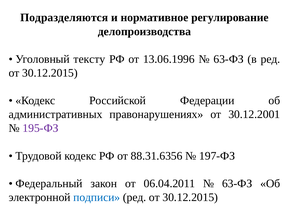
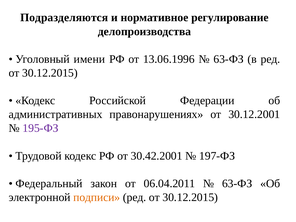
тексту: тексту -> имени (89, 59)
88.31.6356: 88.31.6356 -> 30.42.2001 (157, 156)
подписи colour: blue -> orange (97, 197)
